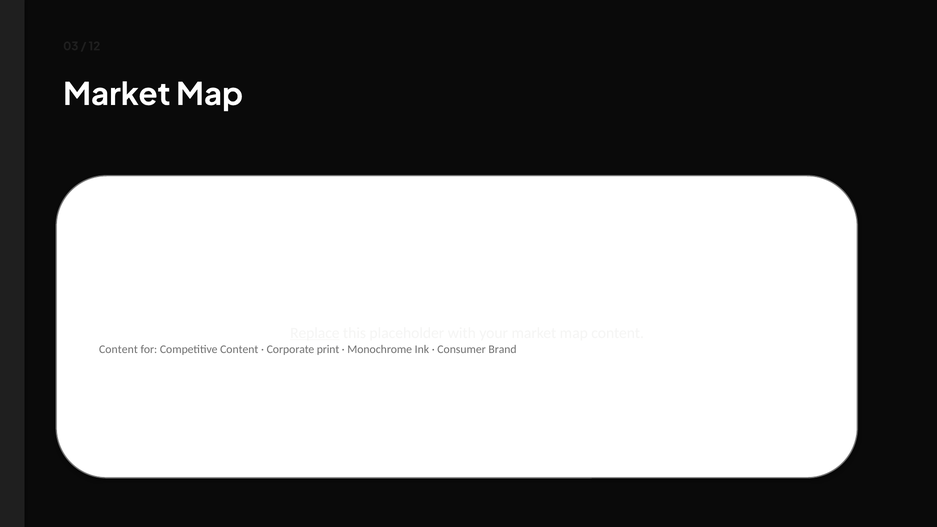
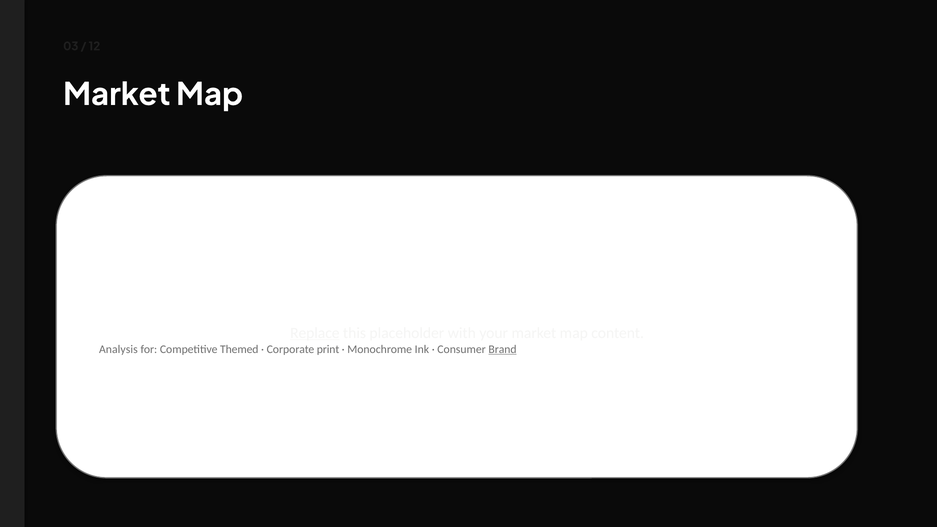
Content: Content -> Analysis (118, 349)
Competitive Content: Content -> Themed (239, 349)
Brand underline: none -> present (503, 349)
